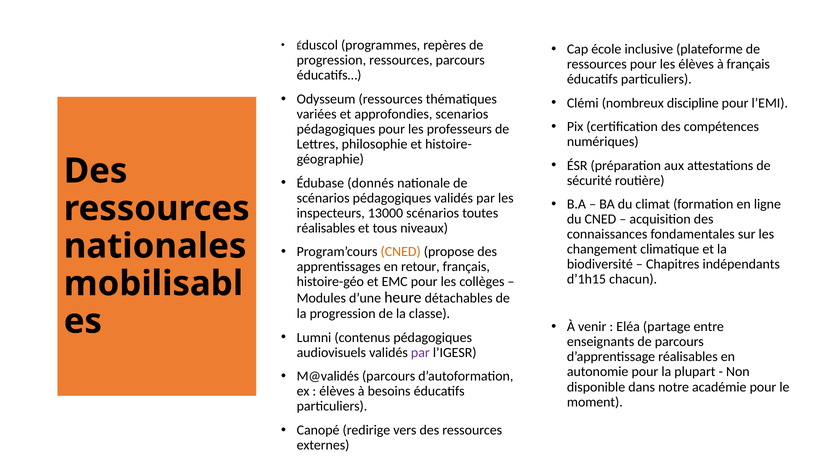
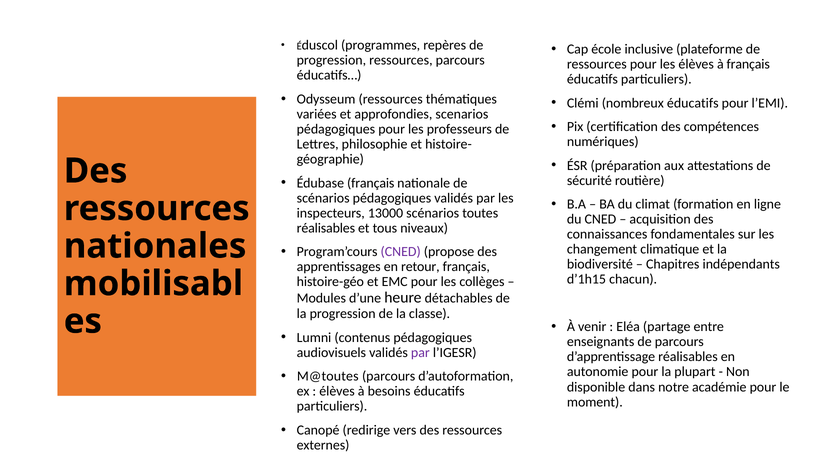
nombreux discipline: discipline -> éducatifs (693, 103)
Édubase donnés: donnés -> français (371, 183)
CNED colour: orange -> purple (401, 252)
M@validés: M@validés -> M@toutes (328, 376)
